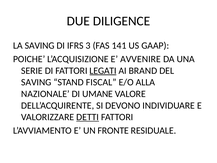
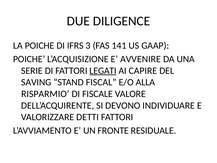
LA SAVING: SAVING -> POICHE (40, 46)
BRAND: BRAND -> CAPIRE (143, 71)
NAZIONALE: NAZIONALE -> RISPARMIO (45, 94)
UMANE: UMANE -> FISCALE (98, 94)
DETTI underline: present -> none (88, 117)
